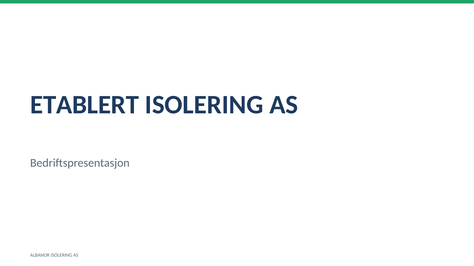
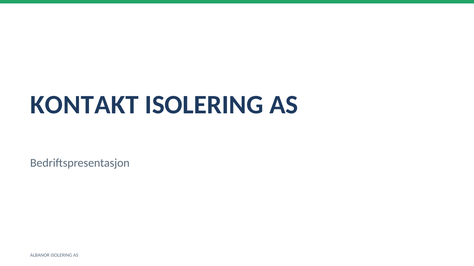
ETABLERT: ETABLERT -> KONTAKT (84, 105)
